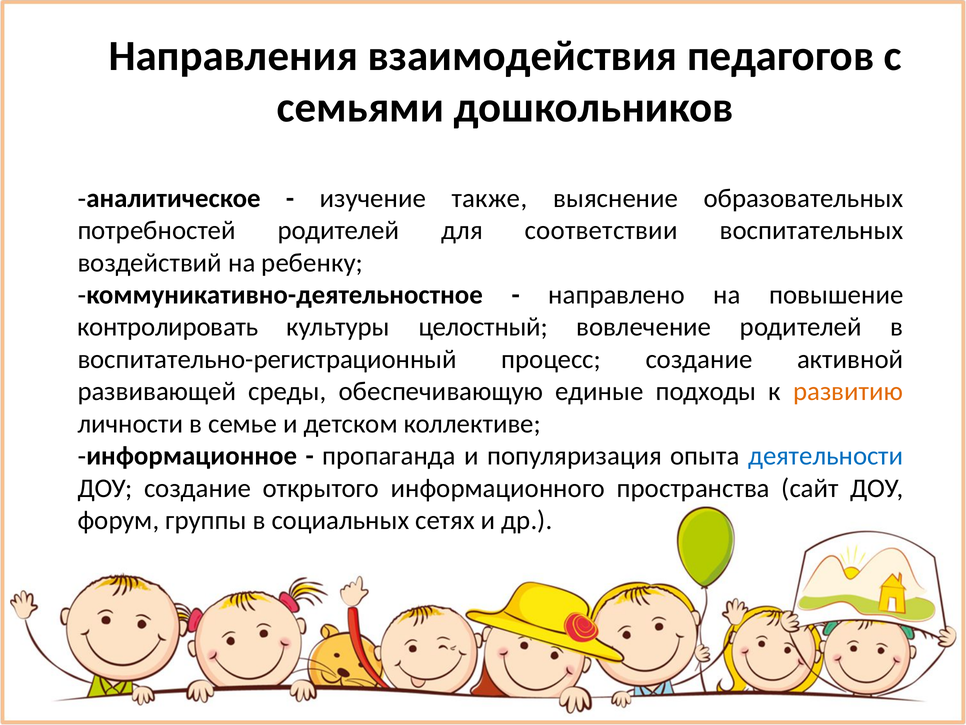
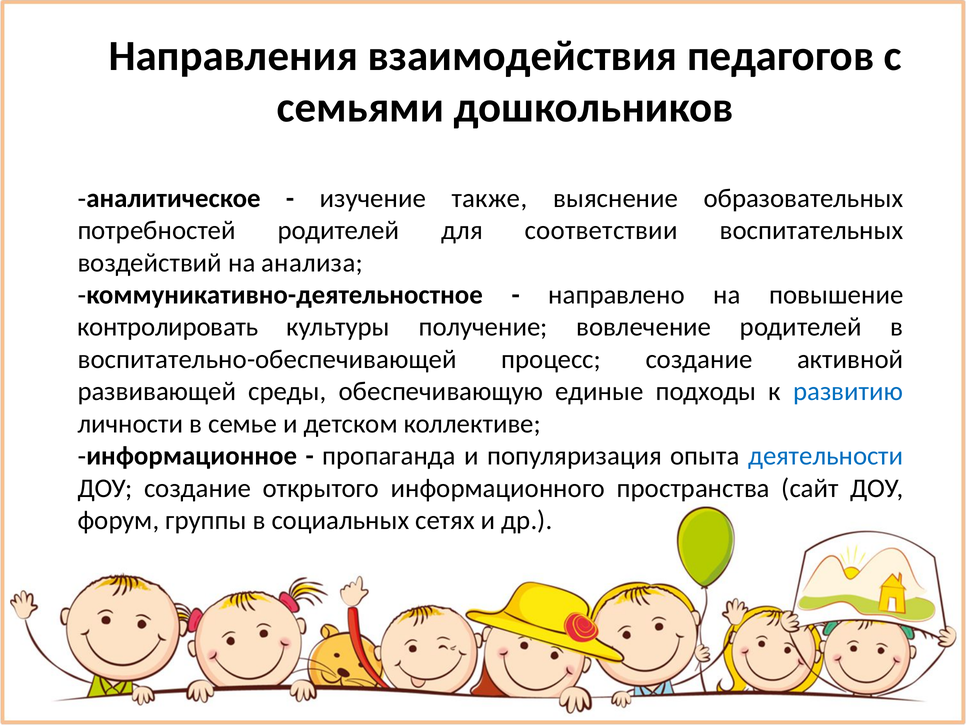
ребенку: ребенку -> анализа (312, 262)
целостный: целостный -> получение (483, 327)
воспитательно-регистрационный: воспитательно-регистрационный -> воспитательно-обеспечивающей (267, 359)
развитию colour: orange -> blue (848, 391)
